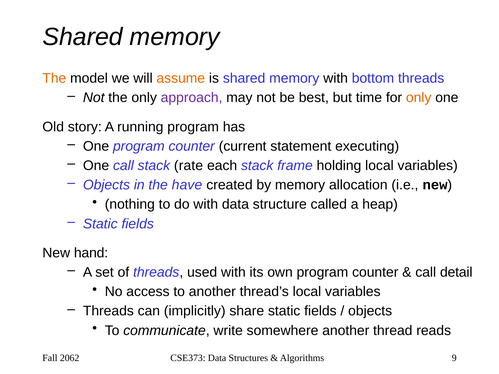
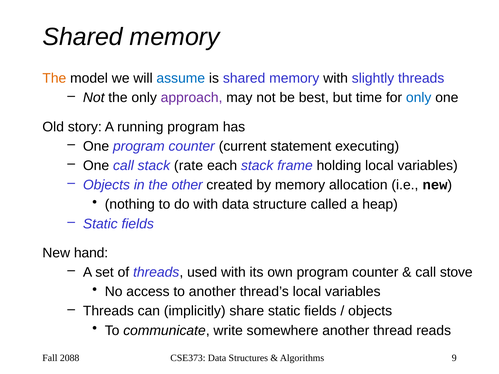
assume colour: orange -> blue (181, 78)
bottom: bottom -> slightly (373, 78)
only colour: orange -> blue (419, 98)
have: have -> other (187, 185)
detail: detail -> stove (456, 272)
2062: 2062 -> 2088 (70, 358)
